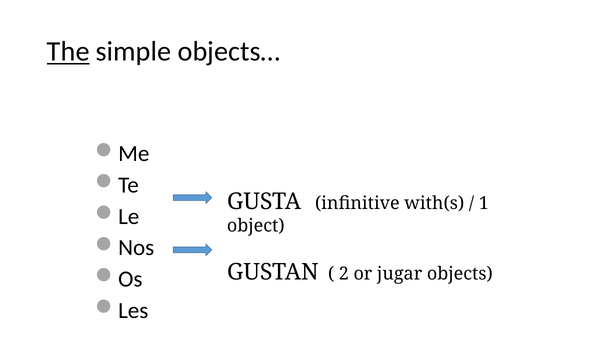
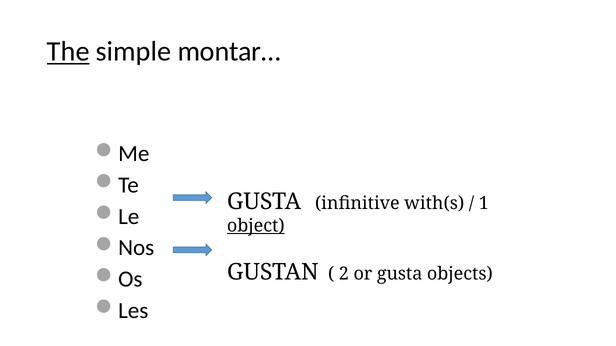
objects…: objects… -> montar… (229, 52)
object underline: none -> present (256, 226)
or jugar: jugar -> gusta (400, 274)
